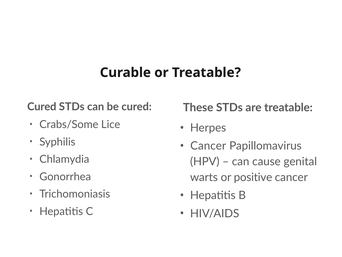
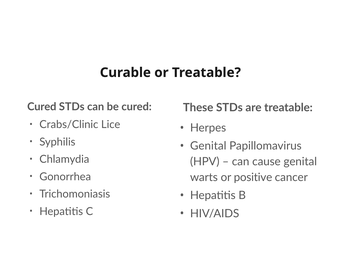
Crabs/Some: Crabs/Some -> Crabs/Clinic (69, 124)
Cancer: Cancer -> Genital (208, 146)
